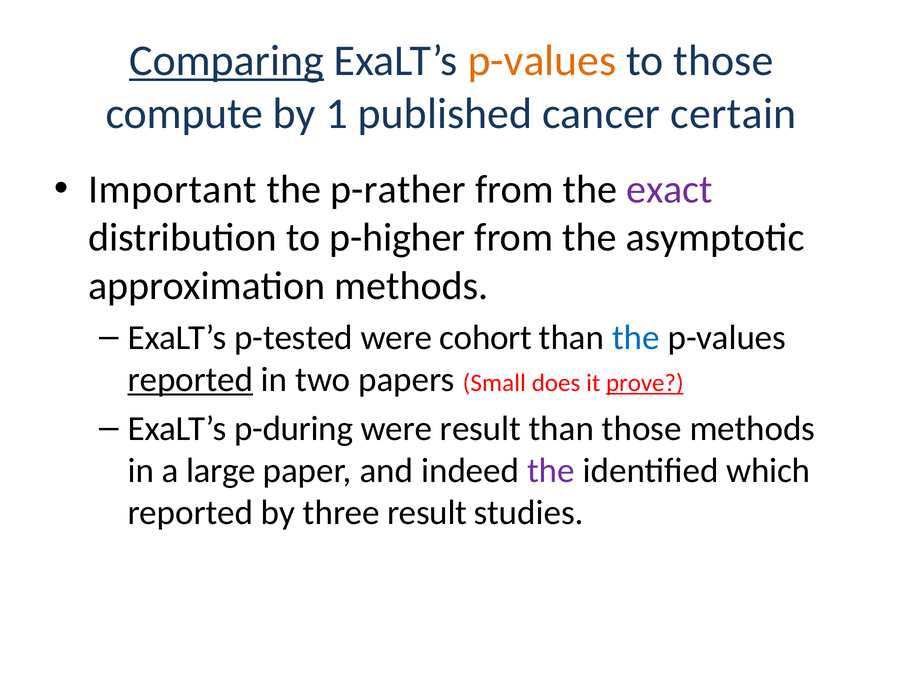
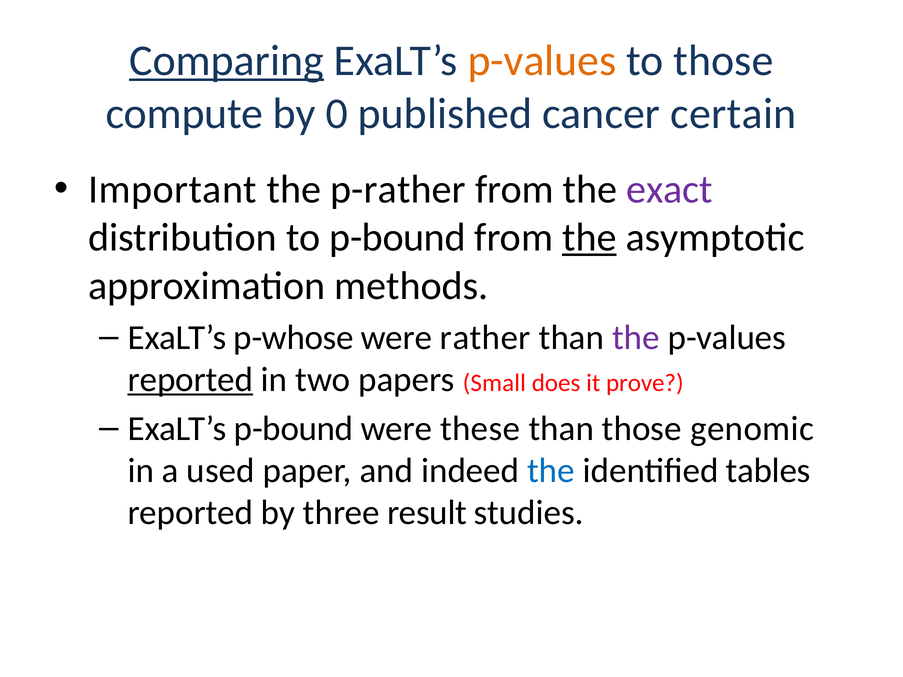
1: 1 -> 0 (337, 114)
to p-higher: p-higher -> p-bound (398, 238)
the underline: none -> present (589, 238)
p-tested: p-tested -> p-whose (294, 338)
cohort: cohort -> rather (485, 338)
the colour: blue -> purple (636, 338)
prove underline: present -> none (645, 383)
ExaLT’s p-during: p-during -> p-bound (294, 429)
were result: result -> these (480, 429)
those methods: methods -> genomic (752, 429)
large: large -> used (221, 471)
the colour: purple -> blue (551, 471)
which: which -> tables (768, 471)
